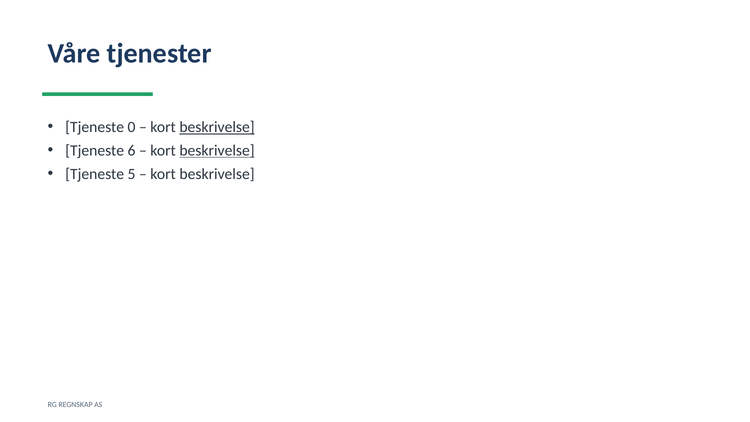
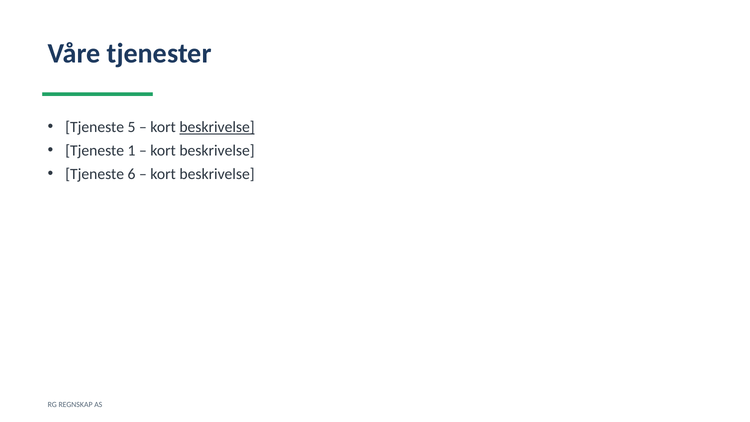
0: 0 -> 5 (131, 127)
6: 6 -> 1 (131, 150)
beskrivelse underline: present -> none (217, 150)
5: 5 -> 6 (131, 174)
